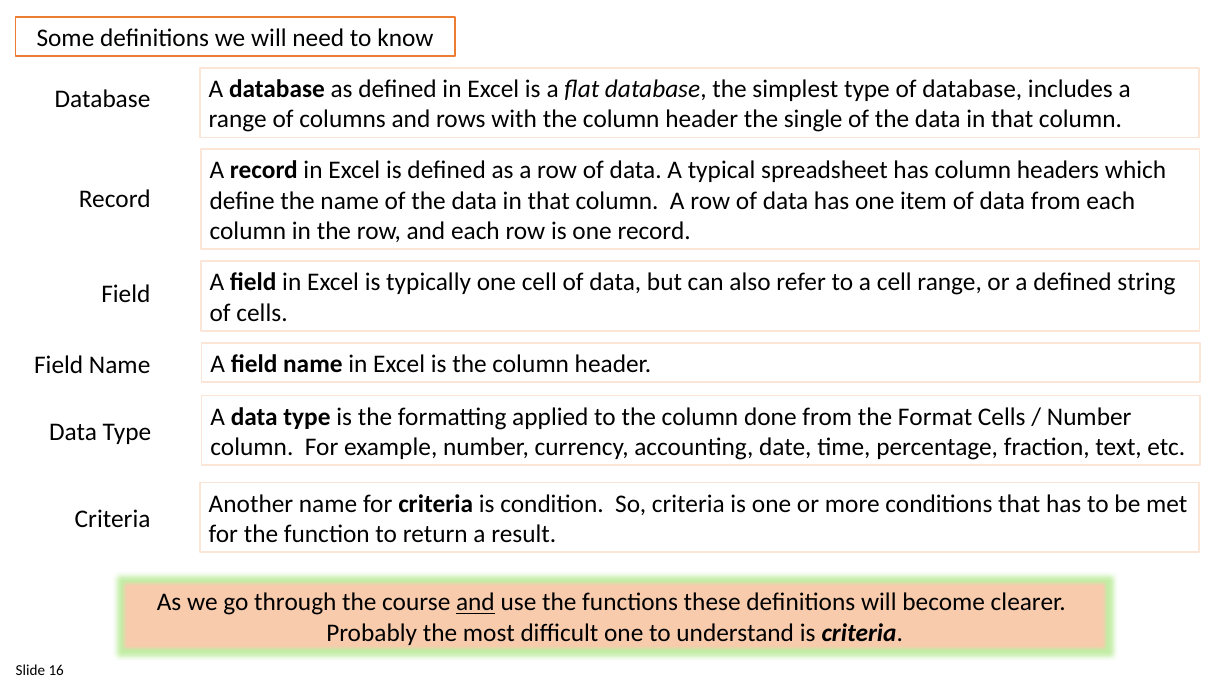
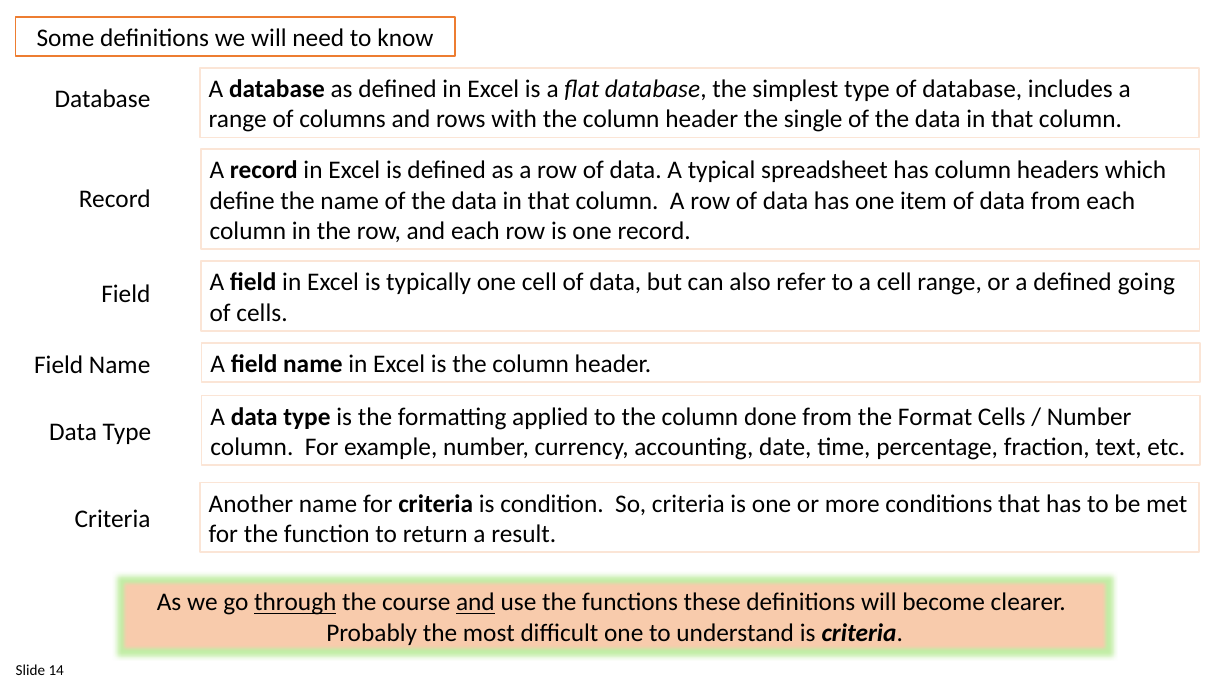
string: string -> going (1146, 282)
through underline: none -> present (295, 602)
16: 16 -> 14 (56, 670)
